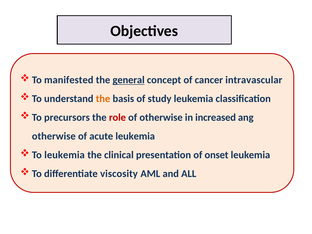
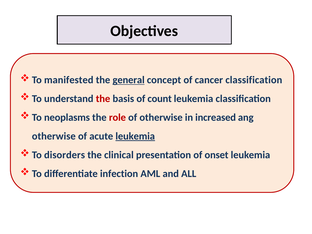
cancer intravascular: intravascular -> classification (254, 80)
the colour: orange -> red (103, 99)
study: study -> count (160, 99)
precursors: precursors -> neoplasms (67, 117)
leukemia underline: none -> present (135, 136)
To leukemia: leukemia -> disorders (65, 155)
viscosity: viscosity -> infection (119, 174)
